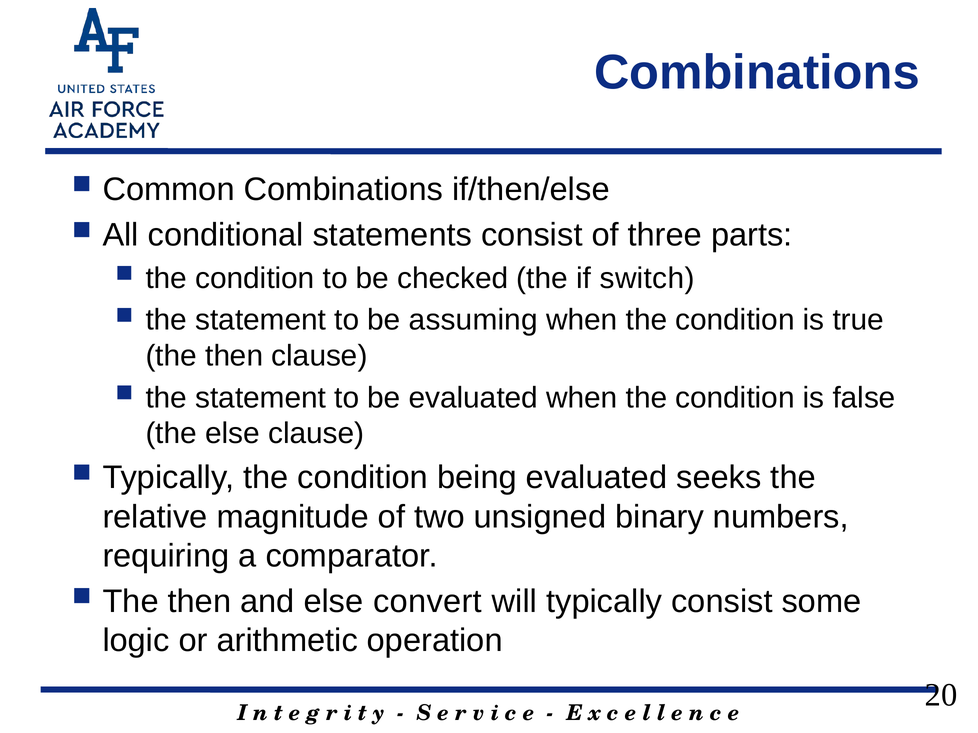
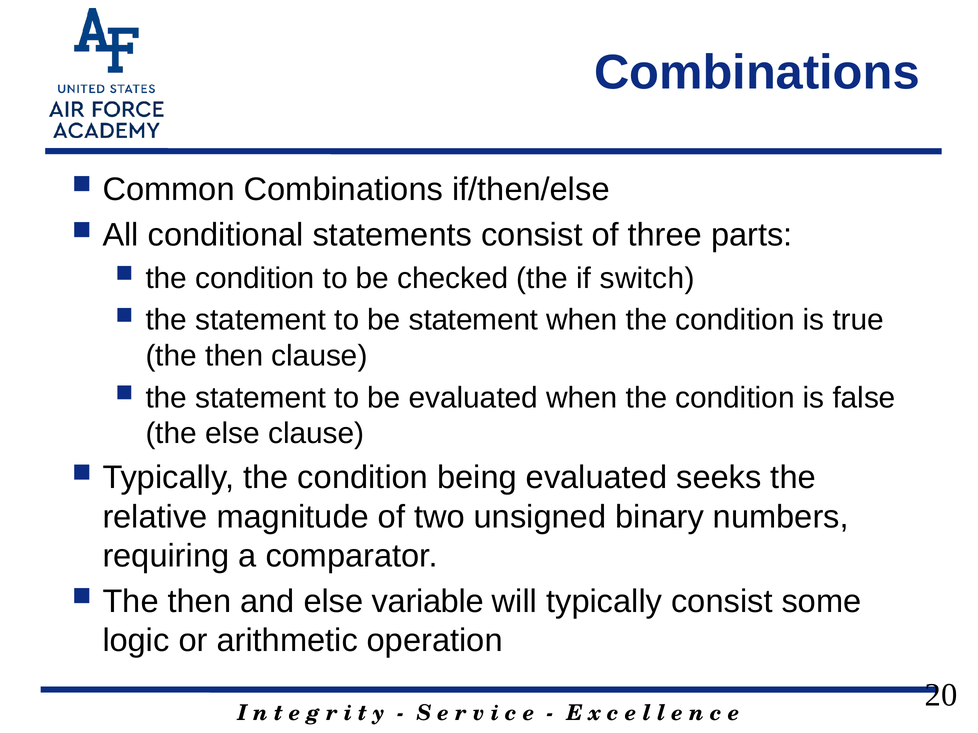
be assuming: assuming -> statement (474, 320)
convert: convert -> variable (428, 602)
